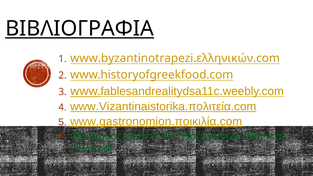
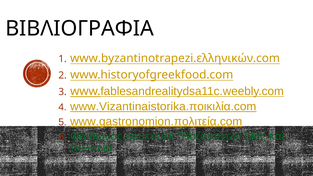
ΒΙΒΛΙΟΓΡΑΦΙΑ underline: present -> none (80, 29)
www.Vizantinaistorika.πολιτεία.com: www.Vizantinaistorika.πολιτεία.com -> www.Vizantinaistorika.ποικιλία.com (163, 107)
www.gastronomion.ποικιλία.com: www.gastronomion.ποικιλία.com -> www.gastronomion.πολιτεία.com (156, 121)
